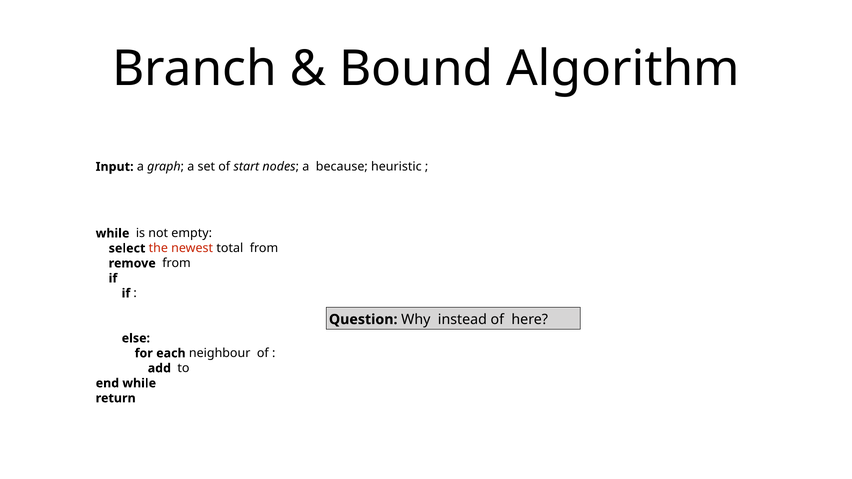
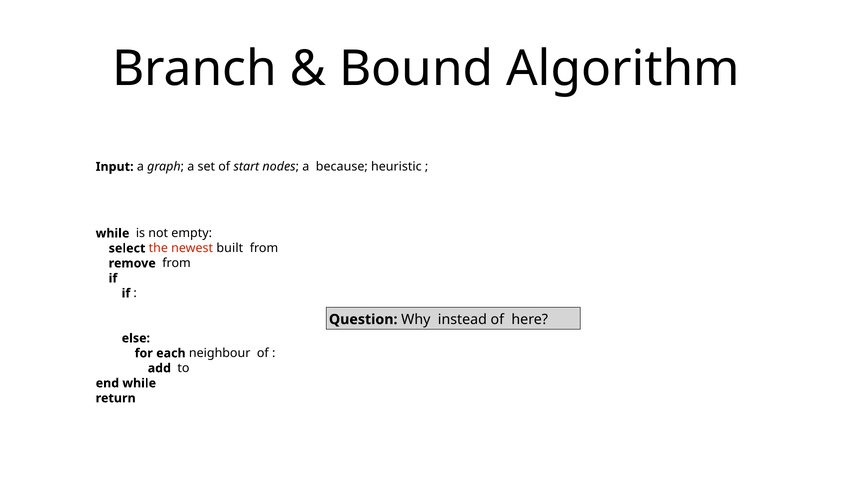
total: total -> built (230, 248)
